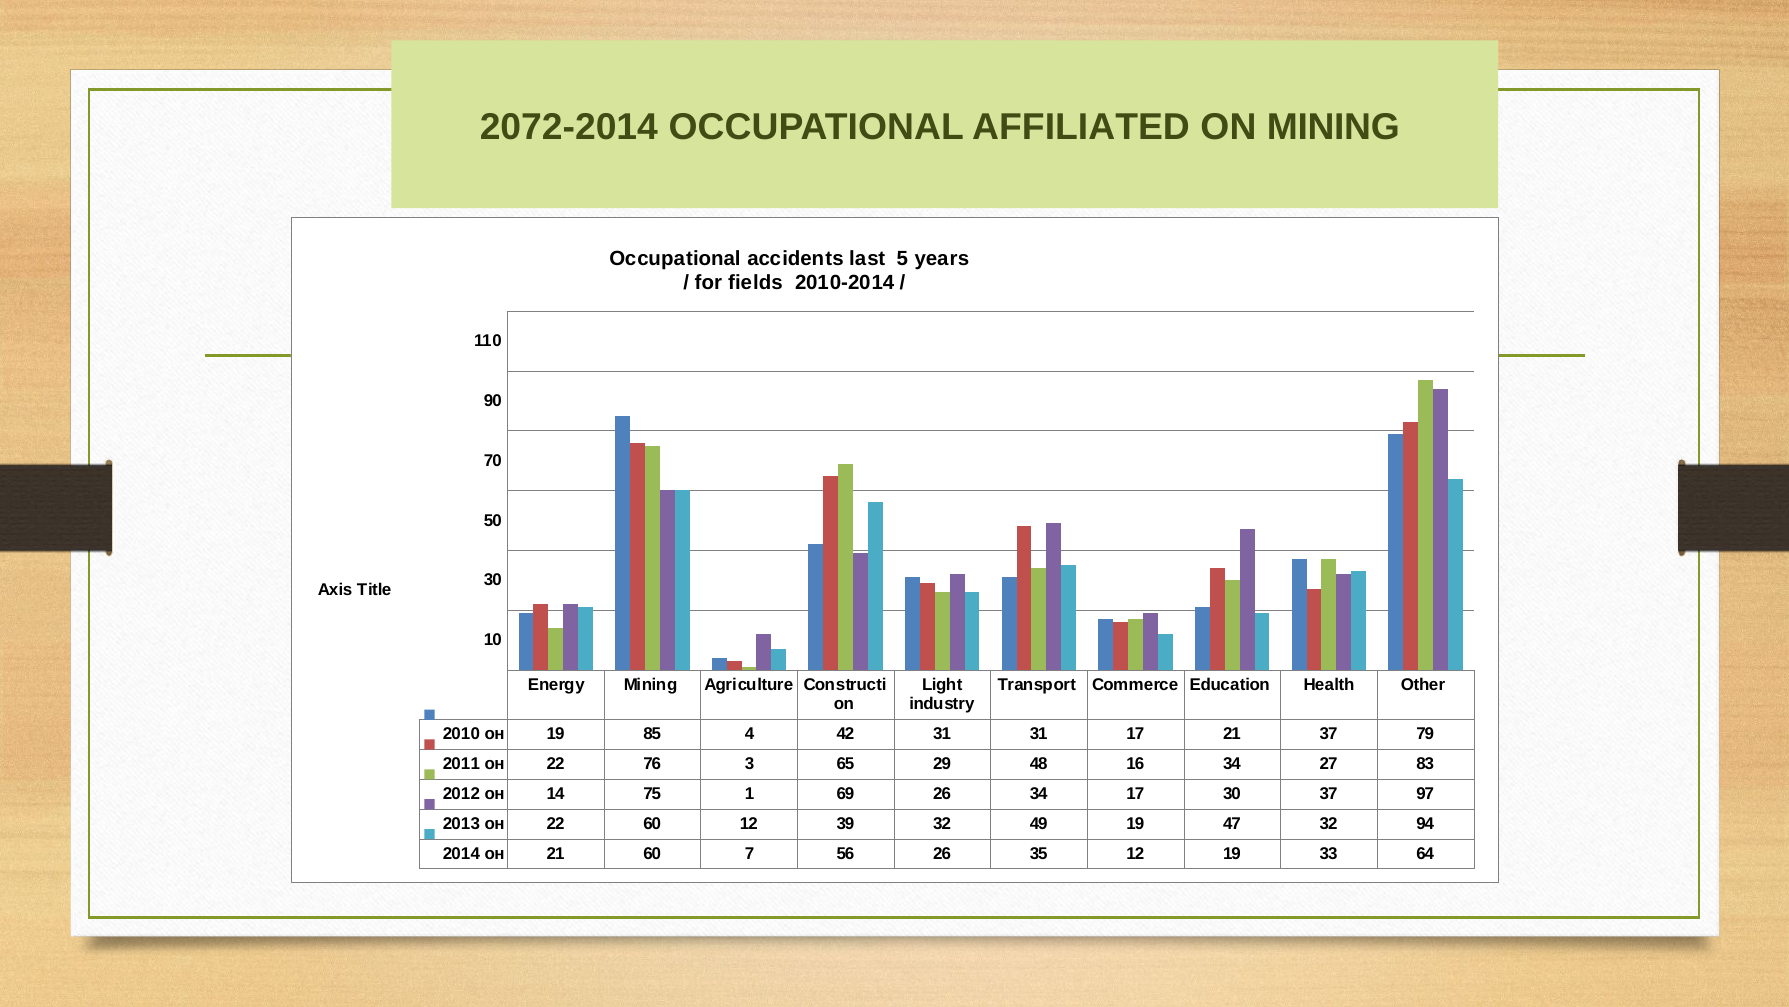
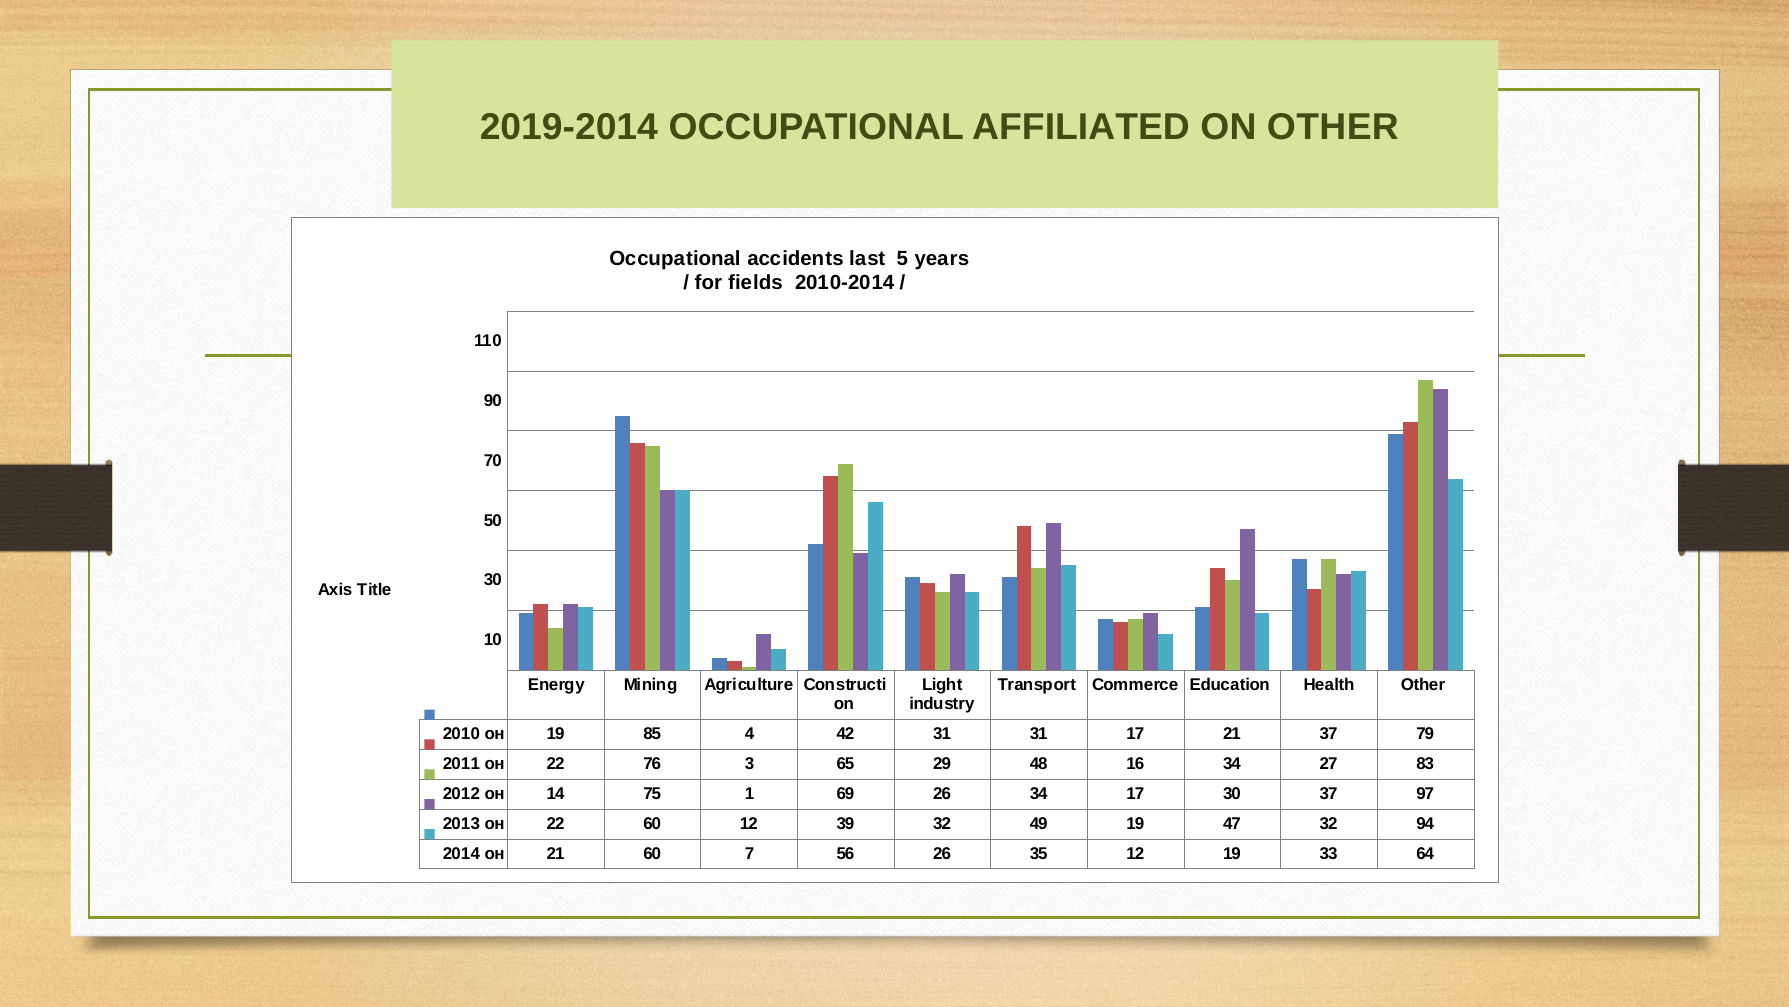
2072-2014: 2072-2014 -> 2019-2014 (569, 127)
ON MINING: MINING -> OTHER (1333, 127)
